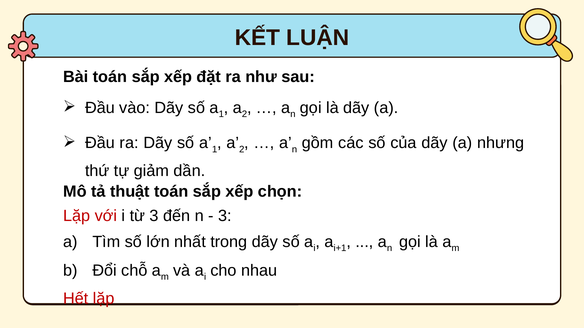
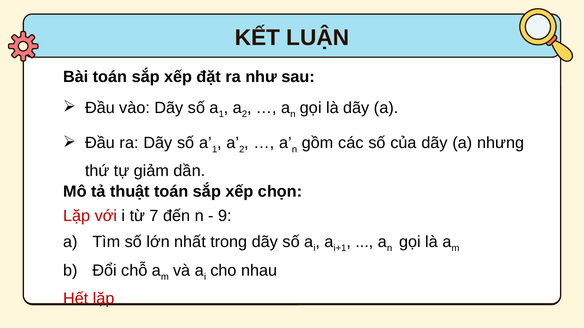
từ 3: 3 -> 7 (154, 216)
3: 3 -> 9 (225, 216)
